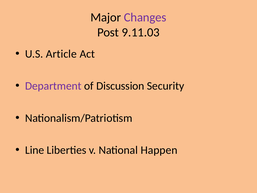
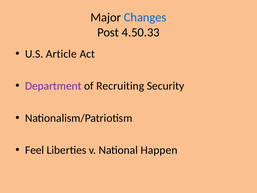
Changes colour: purple -> blue (145, 17)
9.11.03: 9.11.03 -> 4.50.33 (141, 32)
Discussion: Discussion -> Recruiting (120, 86)
Line: Line -> Feel (35, 150)
